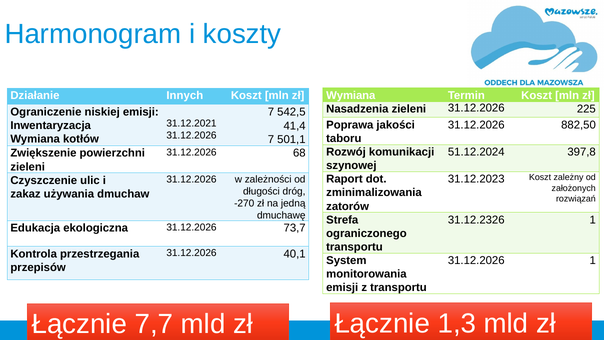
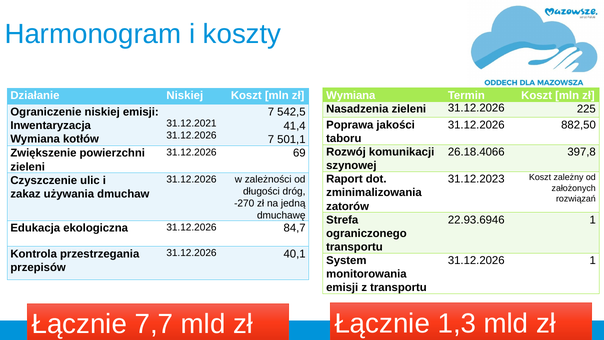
Działanie Innych: Innych -> Niskiej (185, 96)
51.12.2024: 51.12.2024 -> 26.18.4066 (476, 152)
68: 68 -> 69 (299, 153)
31.12.2326: 31.12.2326 -> 22.93.6946 (476, 220)
73,7: 73,7 -> 84,7 (295, 228)
